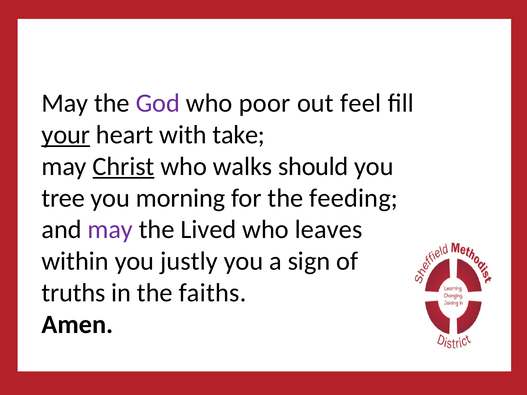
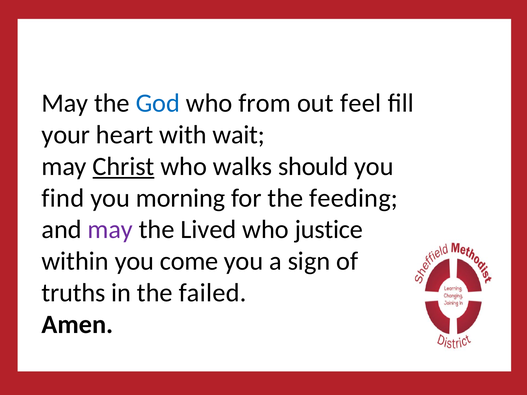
God colour: purple -> blue (158, 103)
poor: poor -> from (265, 103)
your underline: present -> none (66, 135)
take: take -> wait (239, 135)
tree: tree -> find (63, 198)
leaves: leaves -> justice (329, 230)
justly: justly -> come (189, 261)
faiths: faiths -> failed (213, 293)
